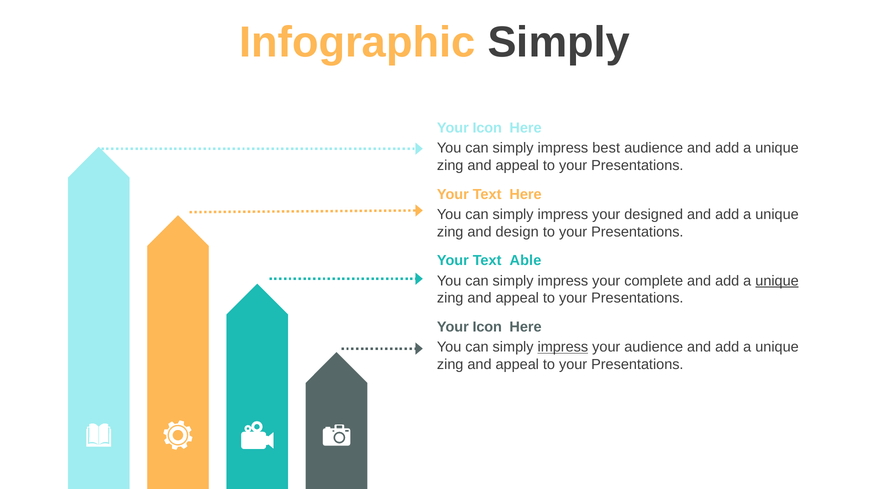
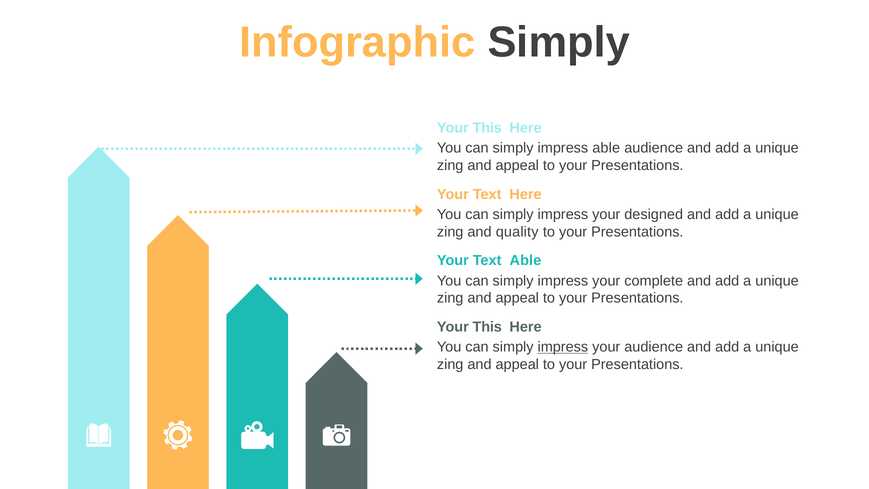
Icon: Icon -> This (487, 128)
impress best: best -> able (606, 148)
design: design -> quality (517, 232)
unique underline: present -> none (777, 281)
Icon: Icon -> This (487, 327)
